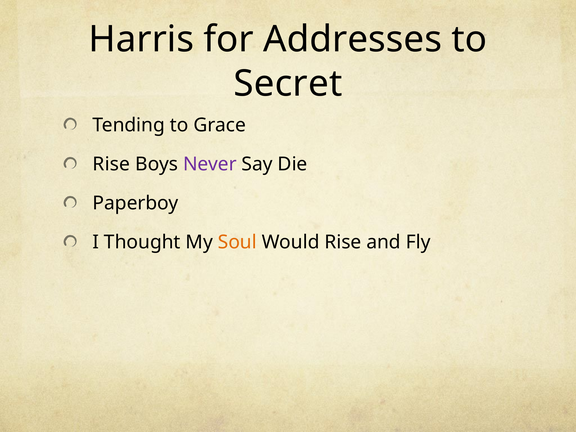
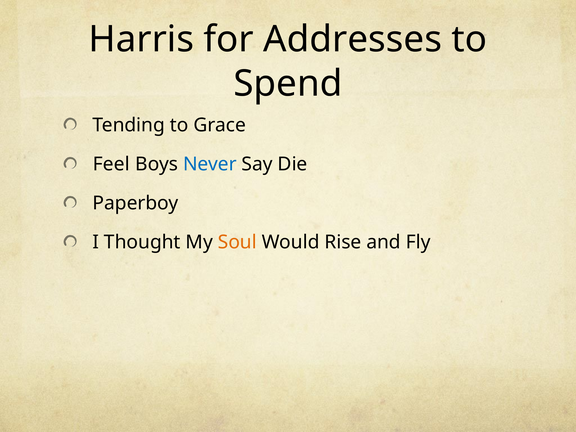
Secret: Secret -> Spend (288, 84)
Rise: Rise -> Feel (111, 164)
Never colour: purple -> blue (210, 164)
